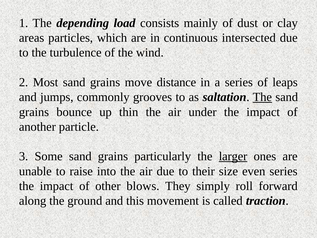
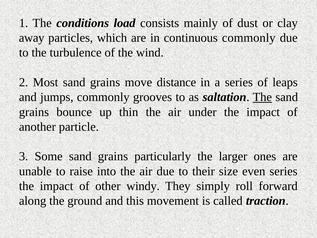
depending: depending -> conditions (83, 23)
areas: areas -> away (32, 38)
continuous intersected: intersected -> commonly (249, 38)
larger underline: present -> none (233, 156)
blows: blows -> windy (143, 186)
